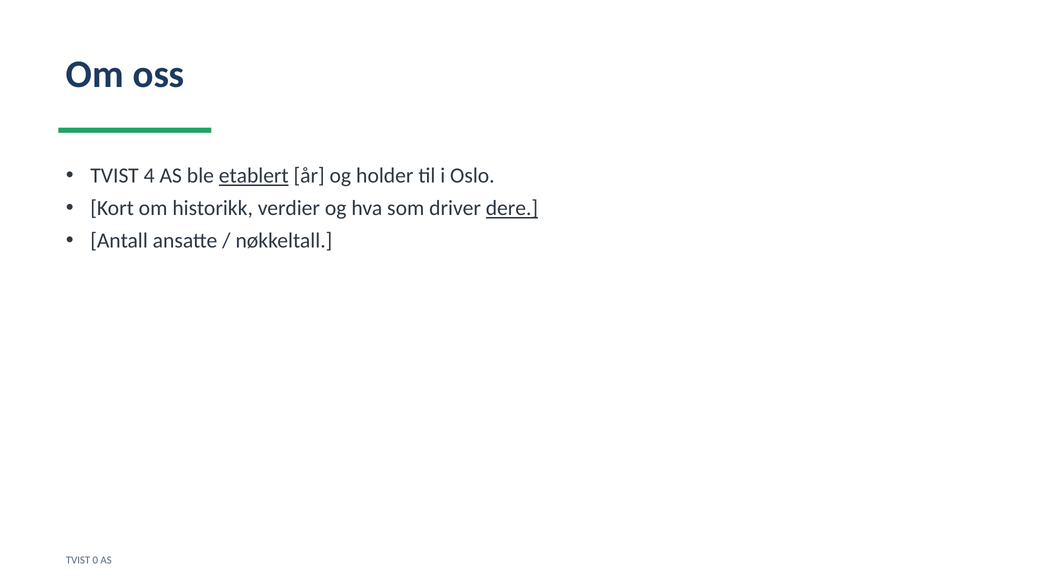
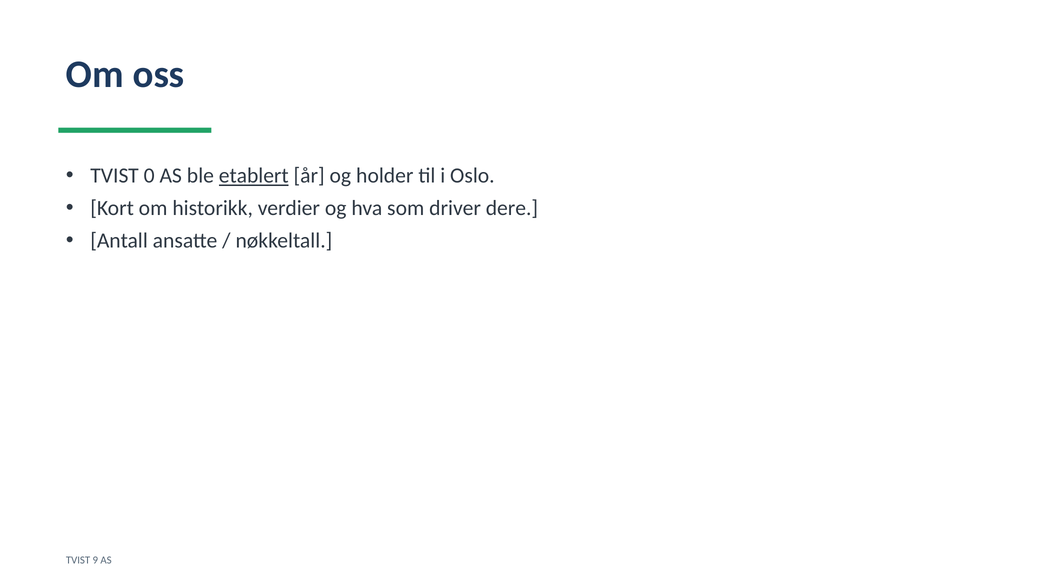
4: 4 -> 0 (149, 176)
dere underline: present -> none (512, 208)
0: 0 -> 9 (95, 560)
